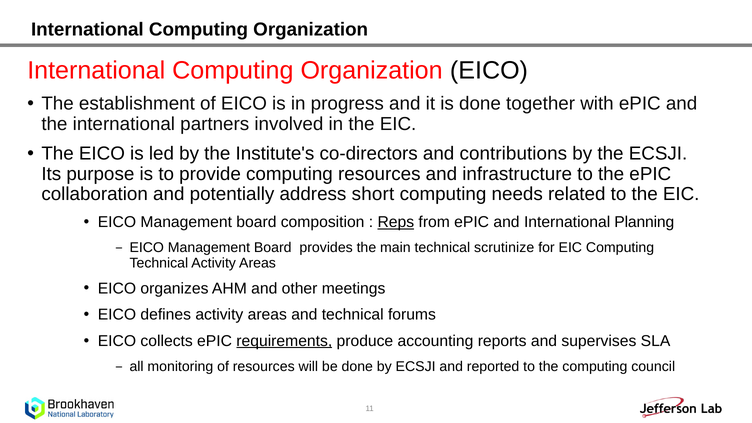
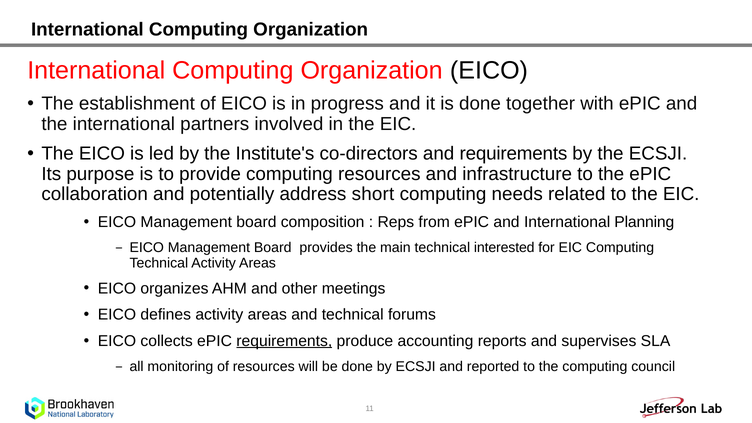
and contributions: contributions -> requirements (513, 154)
Reps underline: present -> none (396, 222)
scrutinize: scrutinize -> interested (504, 248)
